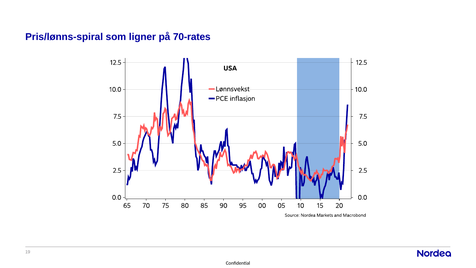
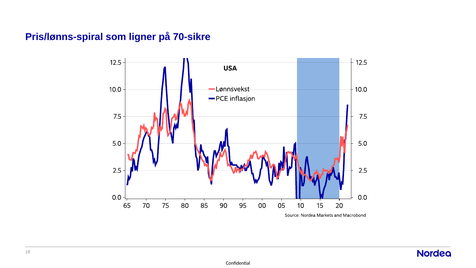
70-rates: 70-rates -> 70-sikre (192, 37)
